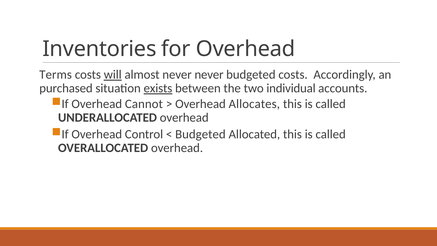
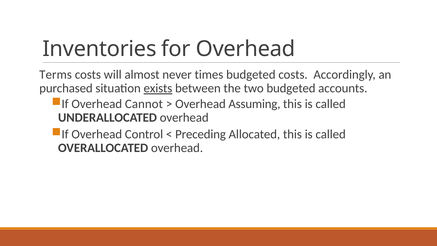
will underline: present -> none (113, 75)
never never: never -> times (209, 75)
two individual: individual -> budgeted (291, 88)
Allocates: Allocates -> Assuming (254, 104)
Budgeted: Budgeted -> Preceding (201, 134)
